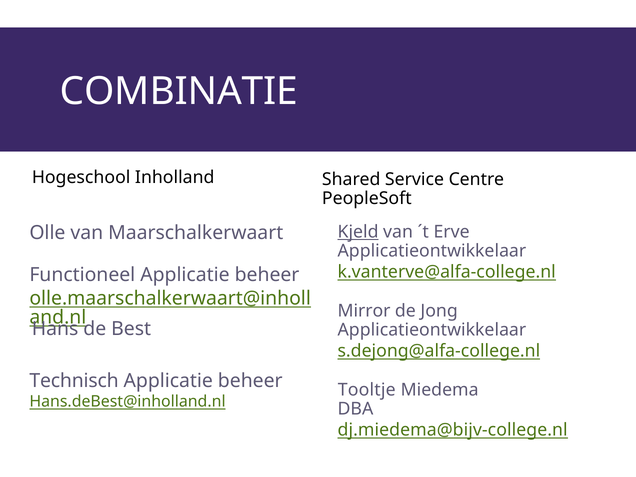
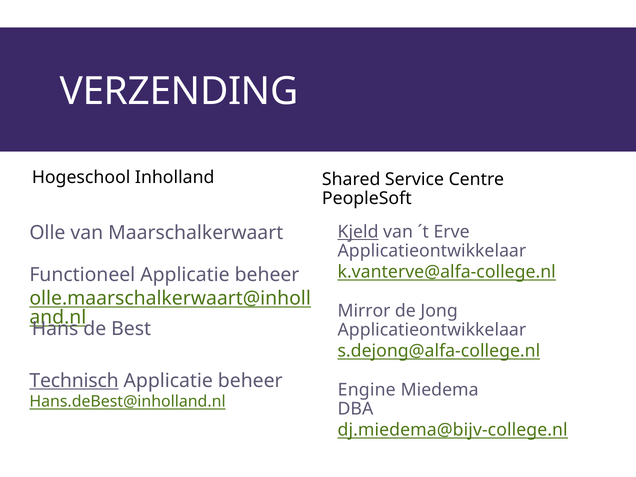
COMBINATIE: COMBINATIE -> VERZENDING (179, 91)
Technisch underline: none -> present (74, 381)
Tooltje: Tooltje -> Engine (367, 390)
